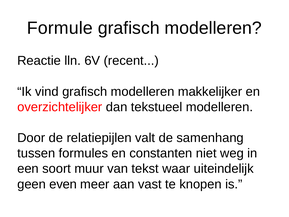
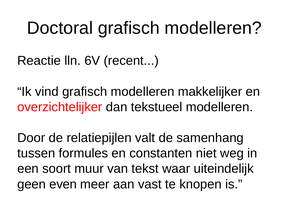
Formule: Formule -> Doctoral (60, 28)
